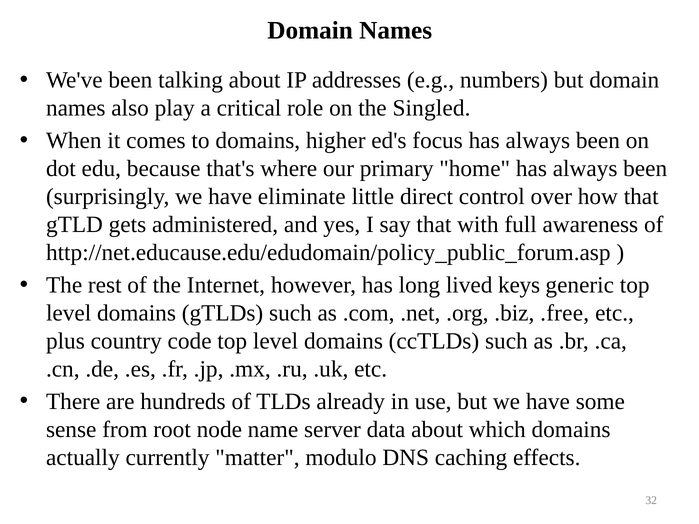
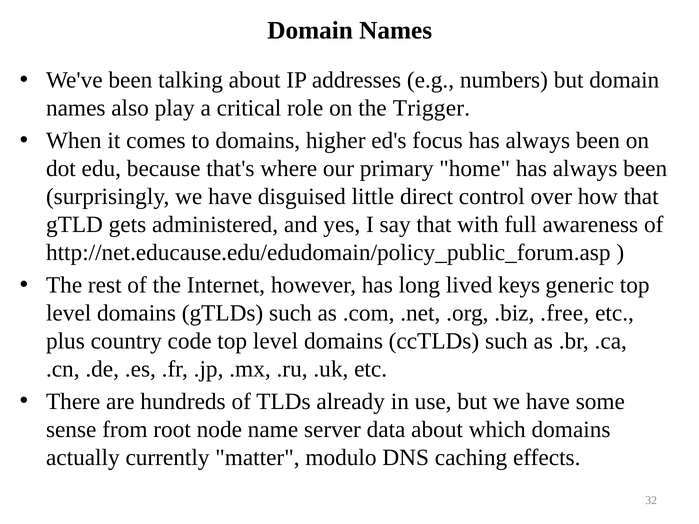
Singled: Singled -> Trigger (431, 108)
eliminate: eliminate -> disguised (302, 197)
